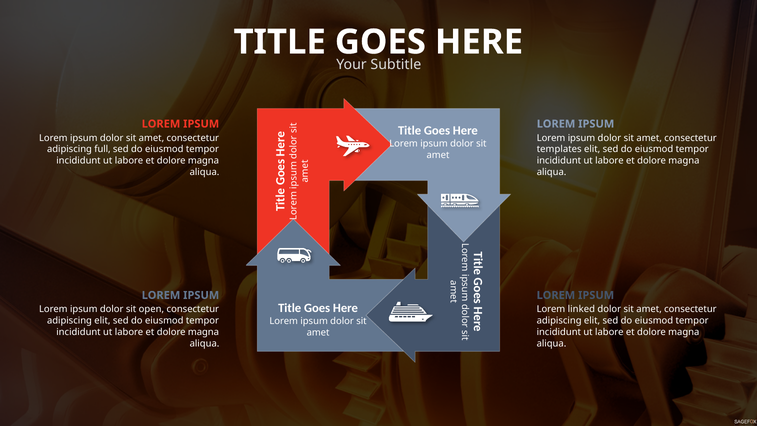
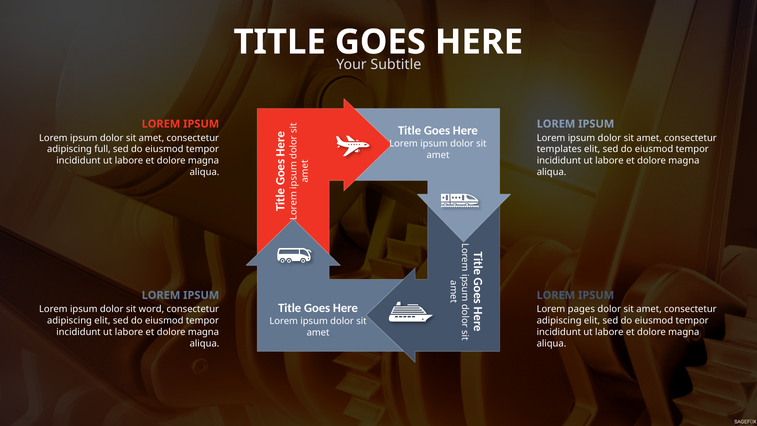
open: open -> word (151, 309)
linked: linked -> pages (581, 309)
